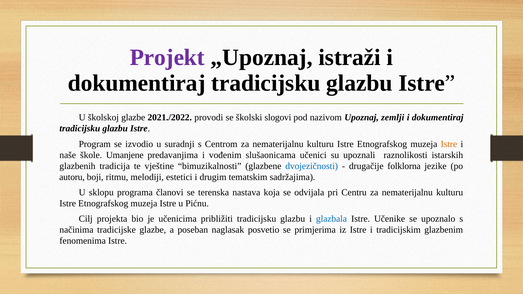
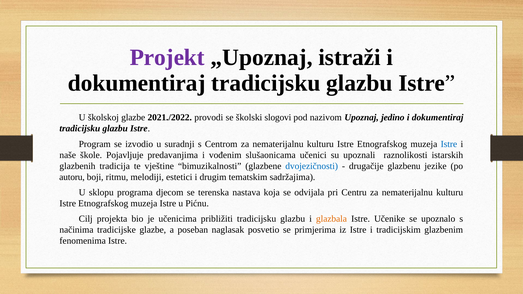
zemlji: zemlji -> jedino (393, 118)
Istre colour: orange -> blue (449, 144)
Umanjene: Umanjene -> Pojavljuje (125, 155)
folklorna: folklorna -> glazbenu (404, 166)
članovi: članovi -> djecom (170, 193)
glazbala colour: blue -> orange (331, 219)
